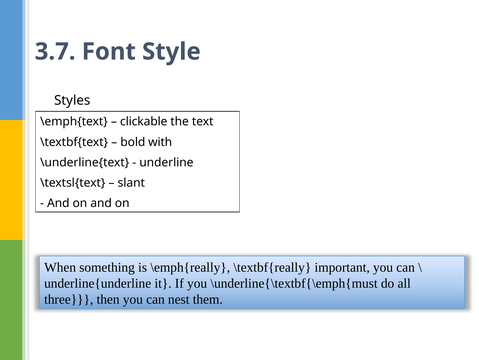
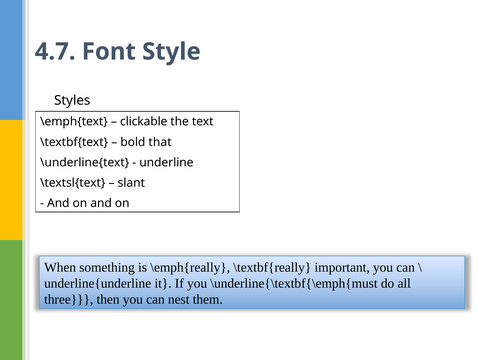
3.7: 3.7 -> 4.7 (55, 52)
with: with -> that (160, 142)
